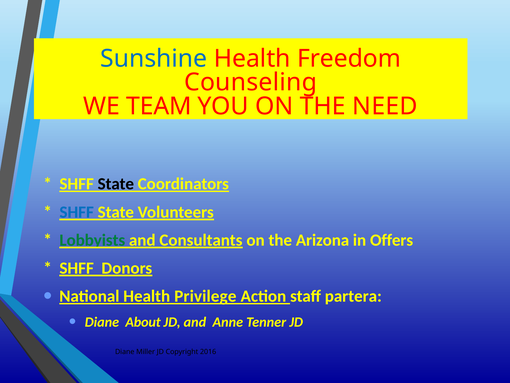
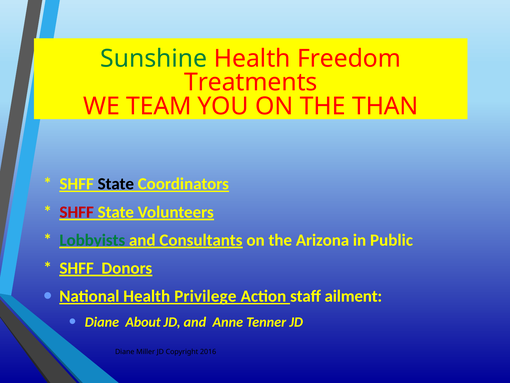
Sunshine colour: blue -> green (154, 59)
Counseling: Counseling -> Treatments (251, 82)
NEED: NEED -> THAN (385, 106)
SHFF colour: blue -> red (77, 212)
Offers: Offers -> Public (391, 240)
partera: partera -> ailment (353, 296)
